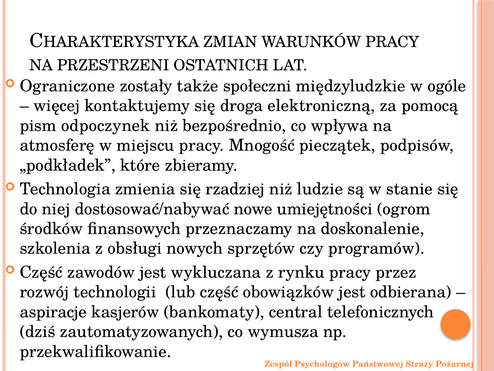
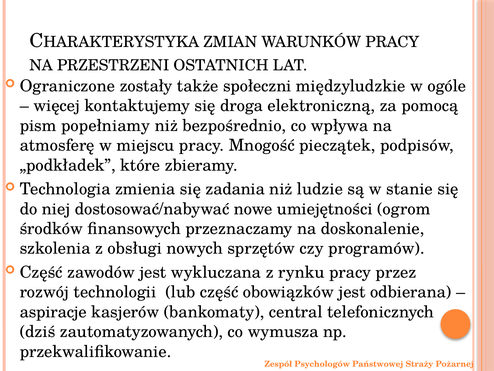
odpoczynek: odpoczynek -> popełniamy (106, 125)
rzadziej: rzadziej -> zadania (235, 189)
